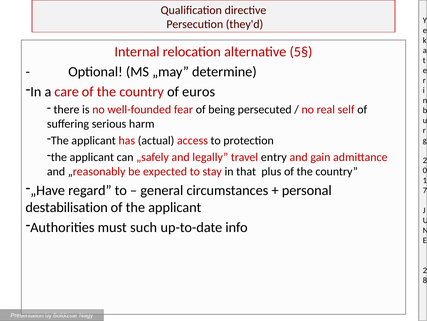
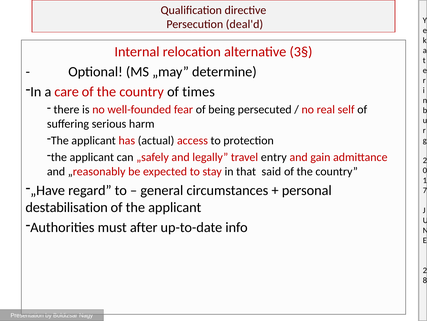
they'd: they'd -> deal'd (244, 24)
5§: 5§ -> 3§ (301, 52)
euros: euros -> times (199, 92)
plus: plus -> said (271, 171)
such: such -> after (144, 227)
